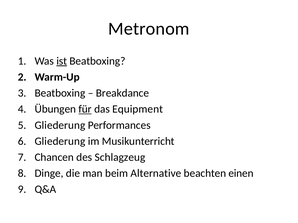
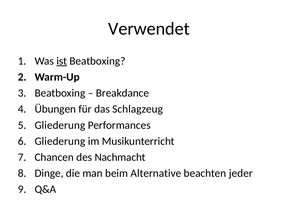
Metronom: Metronom -> Verwendet (149, 29)
für underline: present -> none (85, 109)
Equipment: Equipment -> Schlagzeug (138, 109)
Schlagzeug: Schlagzeug -> Nachmacht (120, 158)
einen: einen -> jeder (241, 174)
